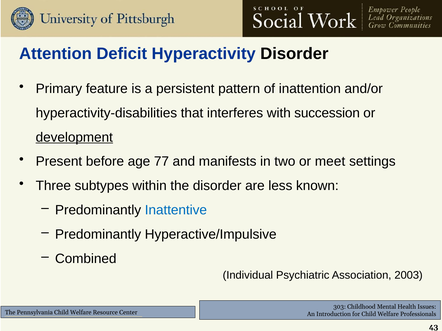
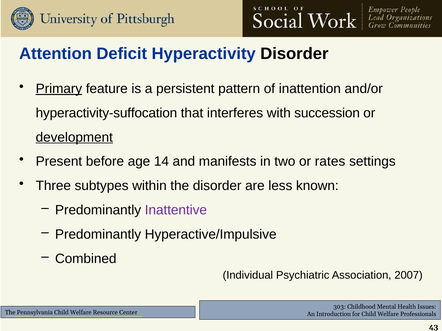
Primary underline: none -> present (59, 89)
hyperactivity-disabilities: hyperactivity-disabilities -> hyperactivity-suffocation (106, 113)
77: 77 -> 14 (161, 162)
meet: meet -> rates (330, 162)
Inattentive colour: blue -> purple (176, 210)
2003: 2003 -> 2007 (409, 276)
